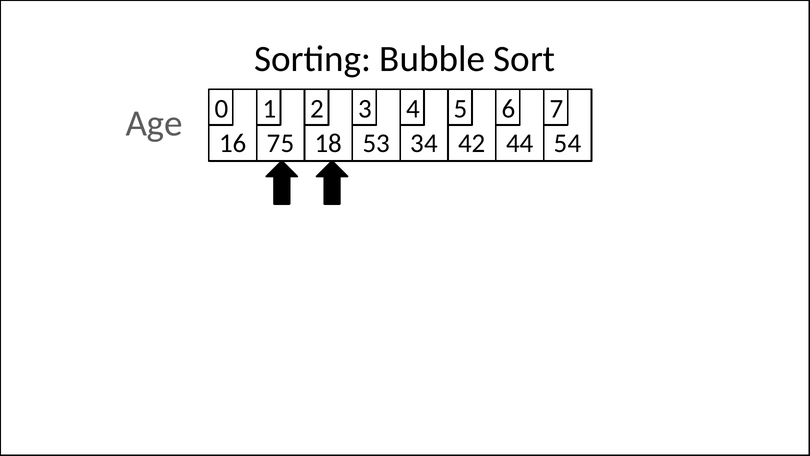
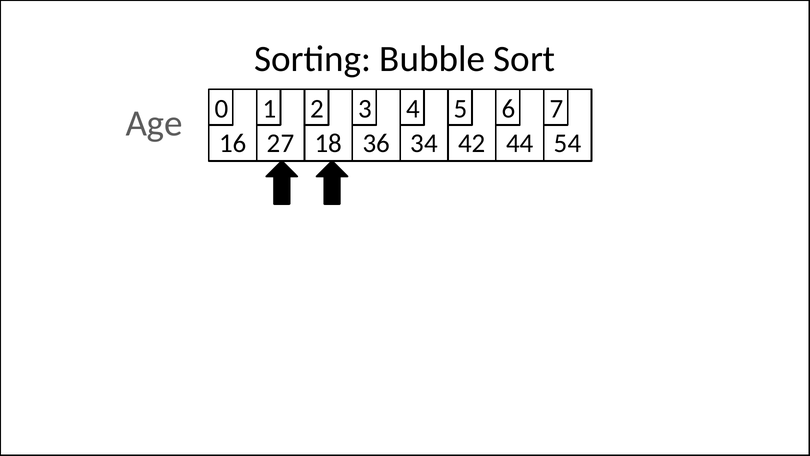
75: 75 -> 27 (281, 143)
53: 53 -> 36 (376, 143)
